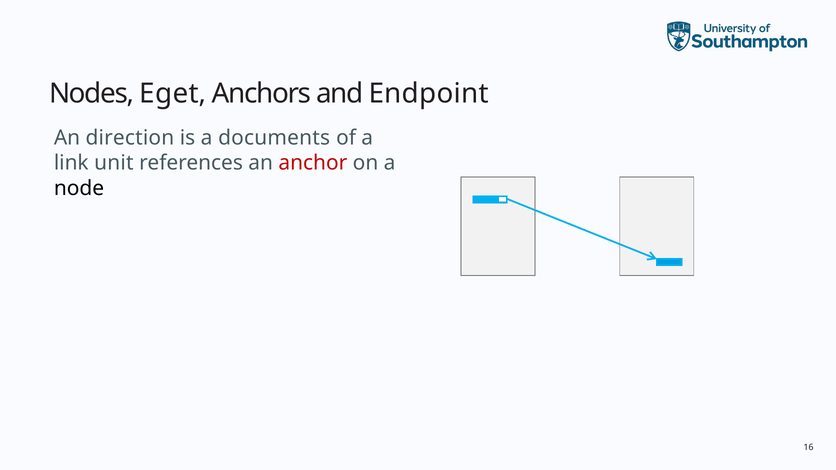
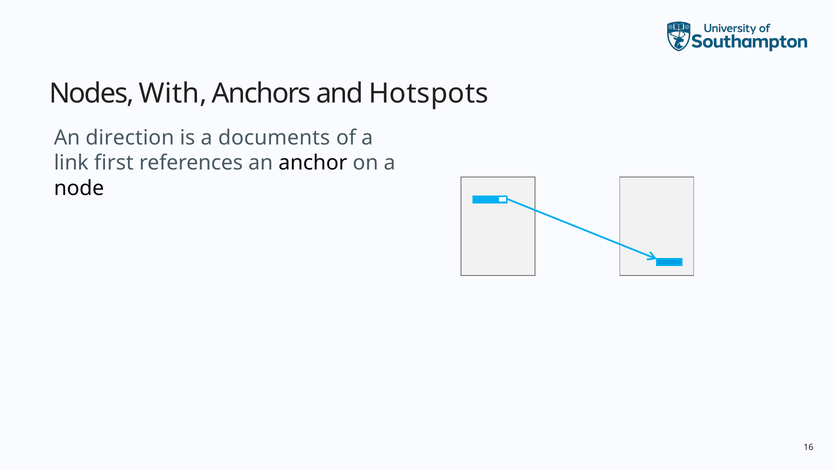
Eget: Eget -> With (173, 94)
Endpoint: Endpoint -> Hotspots (429, 94)
unit: unit -> first (114, 163)
anchor colour: red -> black (313, 163)
